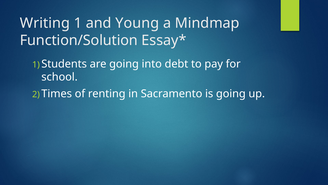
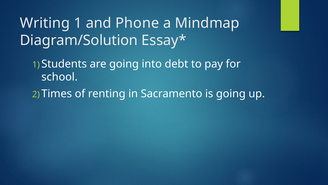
Young: Young -> Phone (137, 23)
Function/Solution: Function/Solution -> Diagram/Solution (79, 40)
